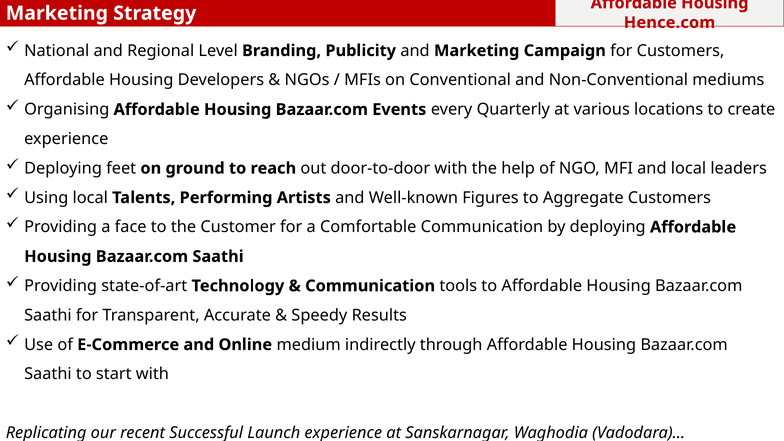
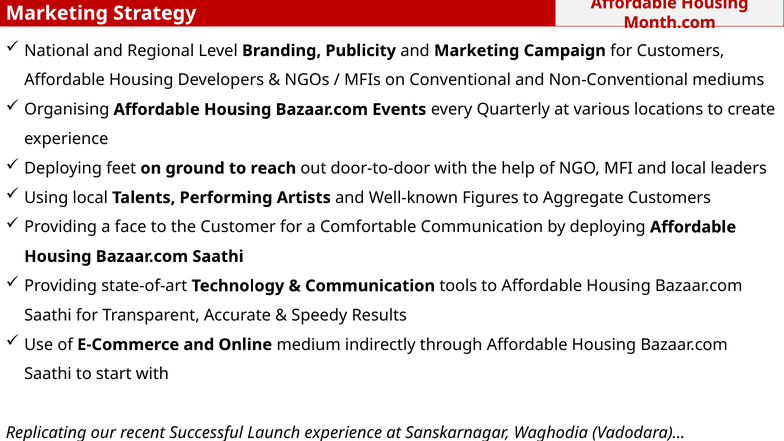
Hence.com: Hence.com -> Month.com (670, 23)
